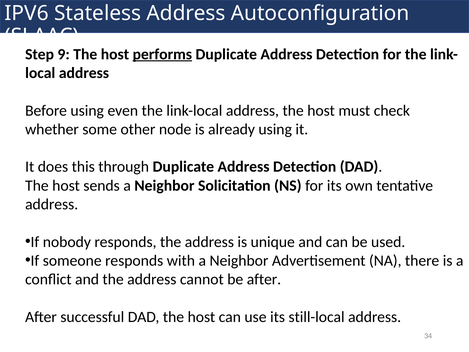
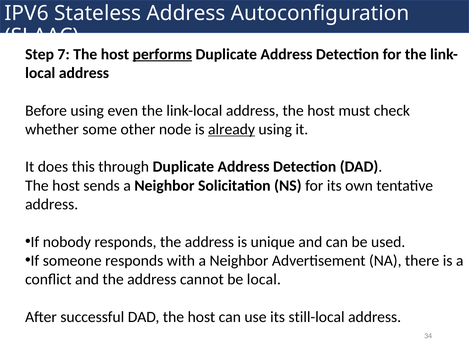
9: 9 -> 7 (64, 54)
already underline: none -> present (232, 129)
be after: after -> local (264, 279)
